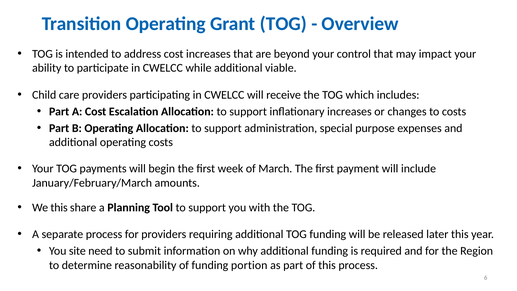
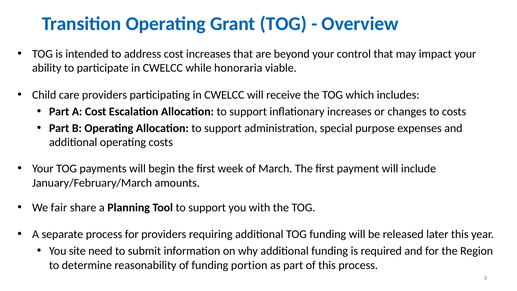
while additional: additional -> honoraria (238, 68)
We this: this -> fair (59, 207)
